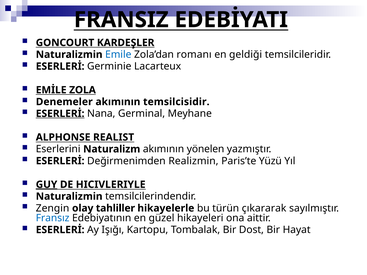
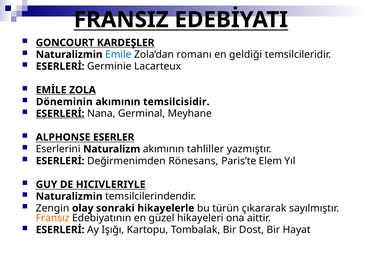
Denemeler: Denemeler -> Döneminin (64, 102)
REALIST: REALIST -> ESERLER (114, 137)
yönelen: yönelen -> tahliller (205, 149)
Realizmin: Realizmin -> Rönesans (193, 161)
Yüzü: Yüzü -> Elem (270, 161)
GUY underline: present -> none (47, 185)
tahliller: tahliller -> sonraki (115, 208)
Fransız colour: blue -> orange (53, 218)
